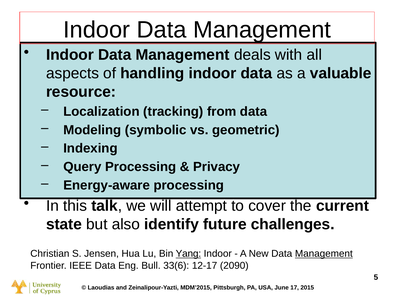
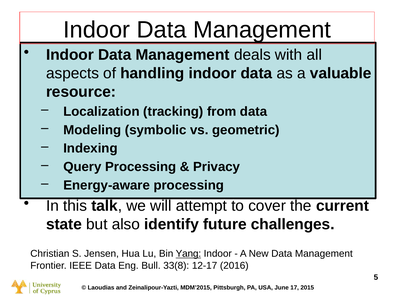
Management underline: present -> none (324, 254)
33(6: 33(6 -> 33(8 (176, 266)
2090: 2090 -> 2016 (234, 266)
